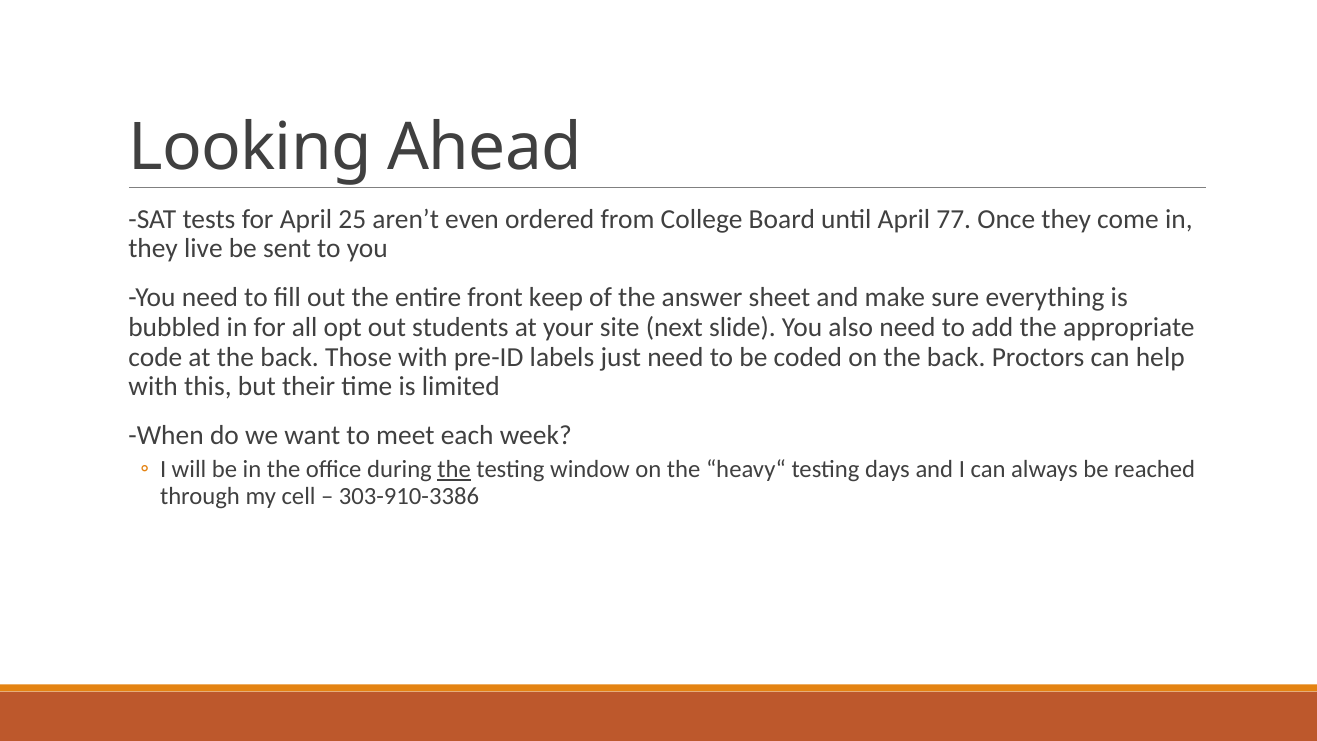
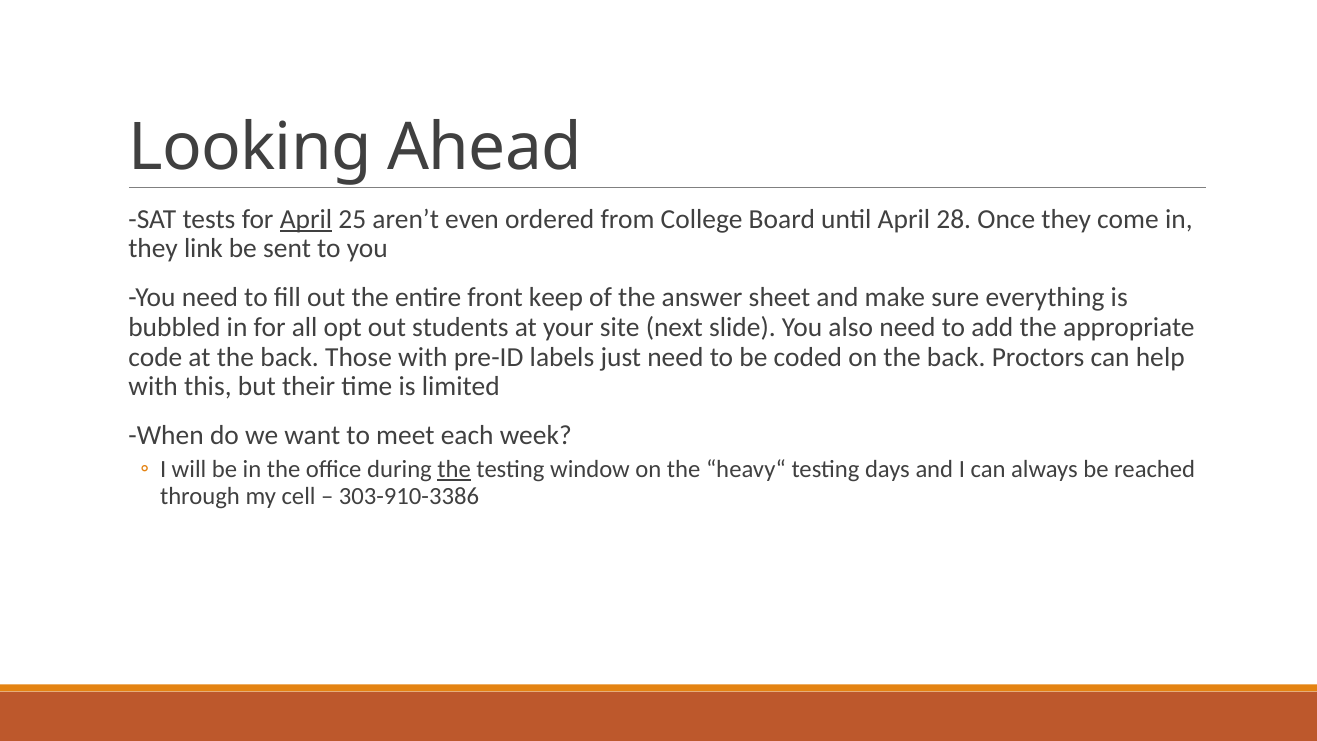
April underline: none -> present (306, 219)
77: 77 -> 28 (954, 219)
live: live -> link (204, 249)
